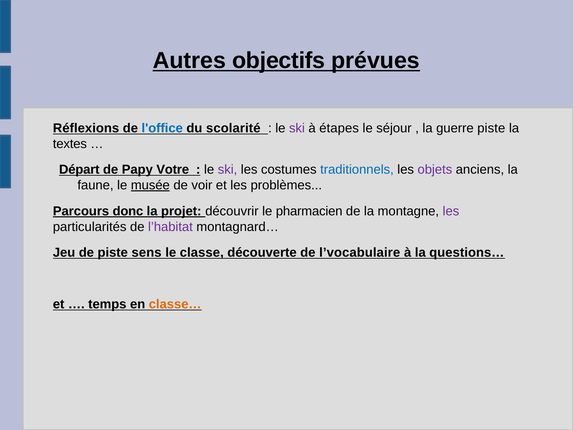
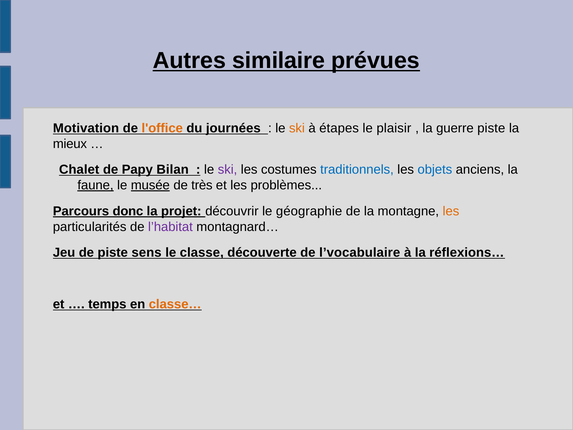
objectifs: objectifs -> similaire (279, 60)
Réflexions: Réflexions -> Motivation (86, 128)
l'office colour: blue -> orange (162, 128)
scolarité: scolarité -> journées (233, 128)
ski colour: purple -> orange (297, 128)
séjour: séjour -> plaisir (394, 128)
textes: textes -> mieux (70, 144)
Départ: Départ -> Chalet (79, 170)
Votre: Votre -> Bilan (173, 170)
objets colour: purple -> blue (435, 170)
faune underline: none -> present (95, 185)
voir: voir -> très (202, 185)
pharmacien: pharmacien -> géographie (309, 211)
les colour: purple -> orange (451, 211)
questions…: questions… -> réflexions… (467, 252)
